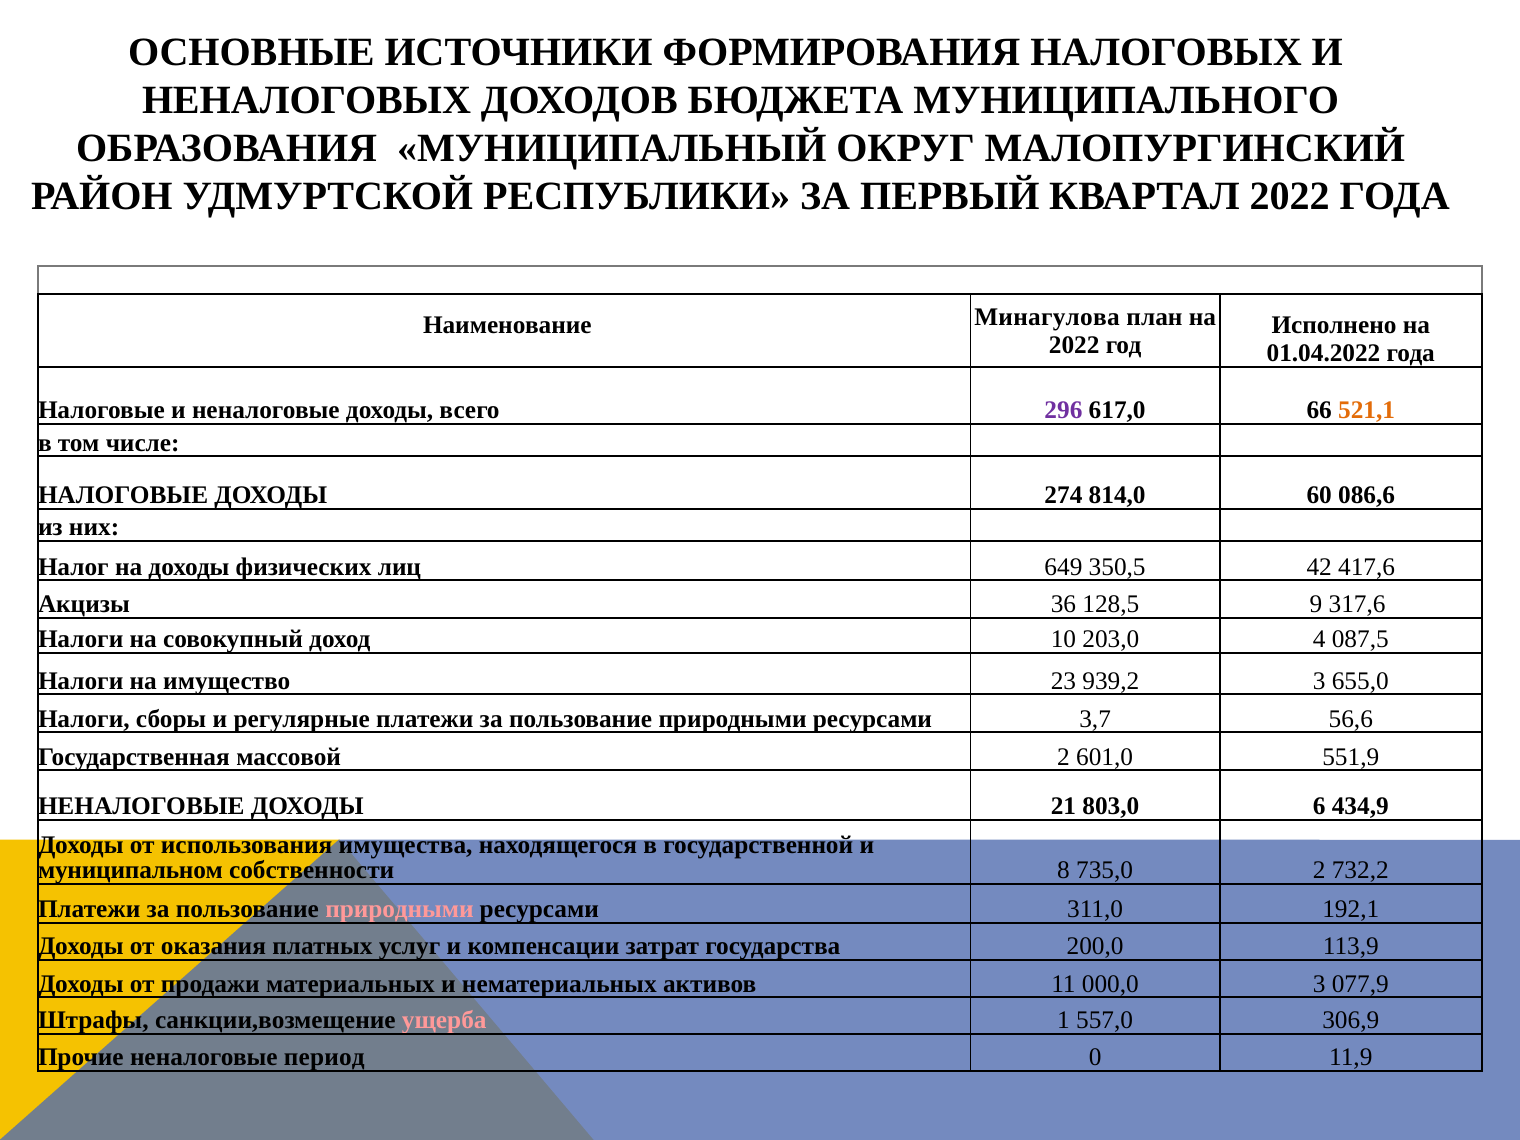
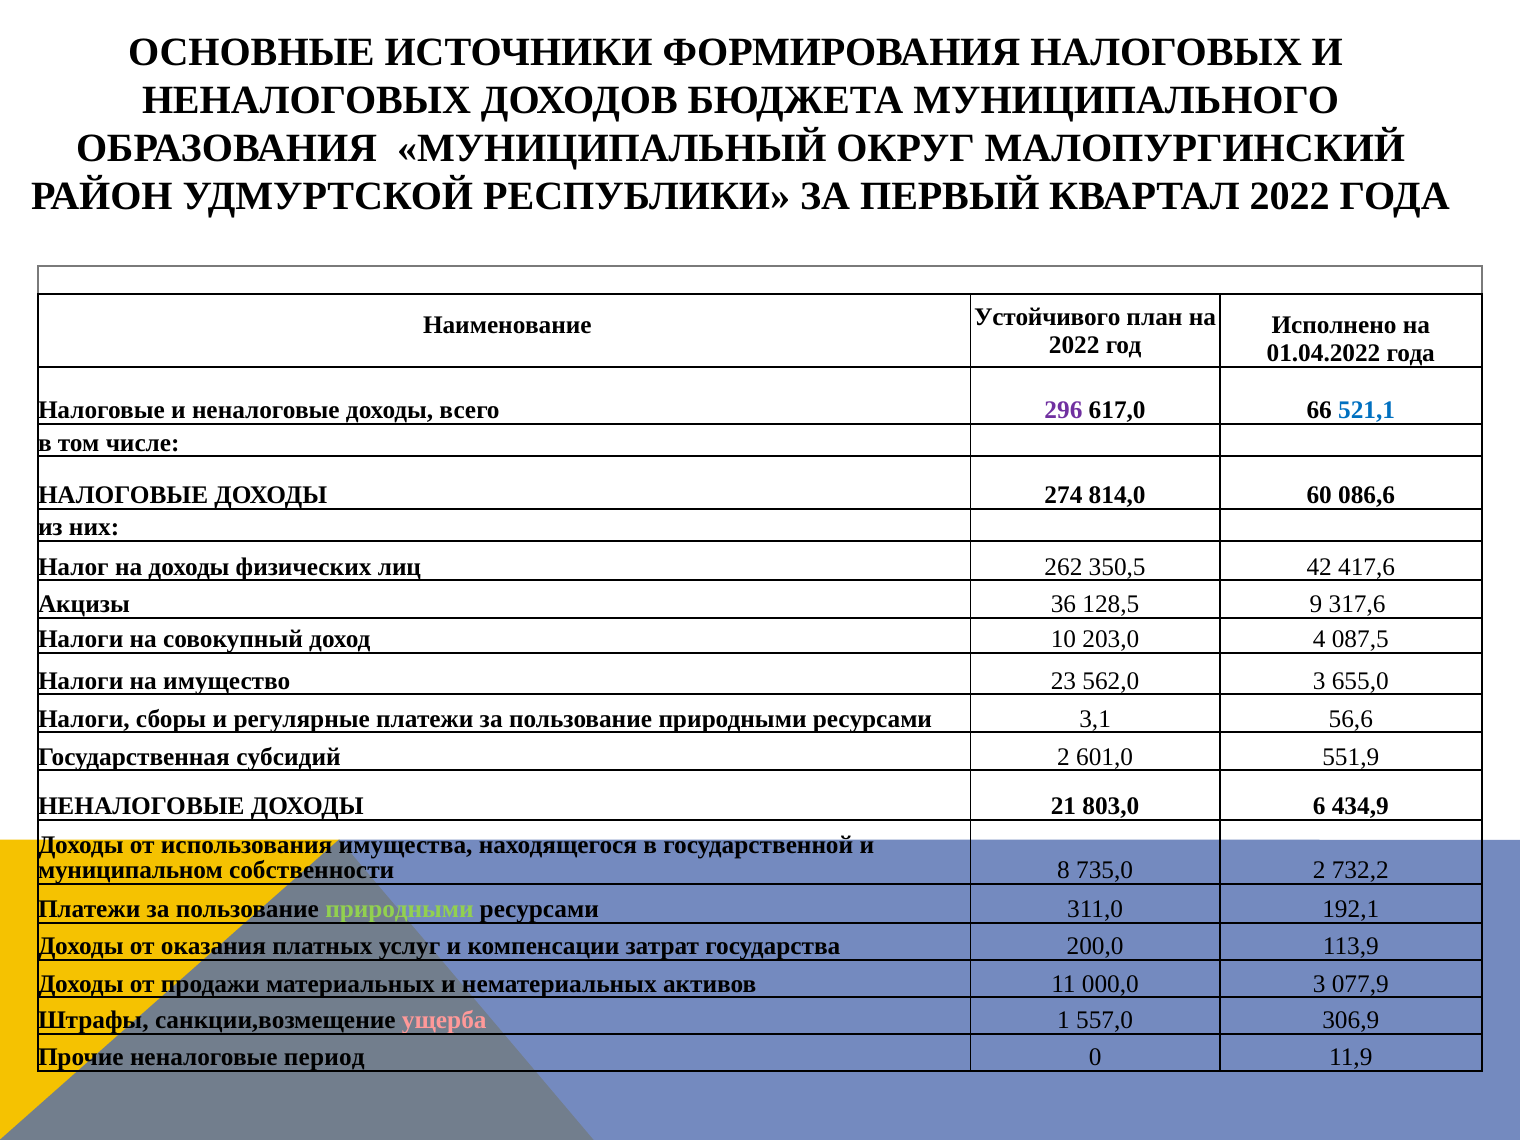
Минагулова: Минагулова -> Устойчивого (1047, 317)
521,1 colour: orange -> blue (1367, 411)
649: 649 -> 262 (1063, 567)
939,2: 939,2 -> 562,0 (1111, 681)
3,7: 3,7 -> 3,1 (1095, 719)
массовой: массовой -> субсидий (289, 757)
природными colour: pink -> light green (399, 909)
